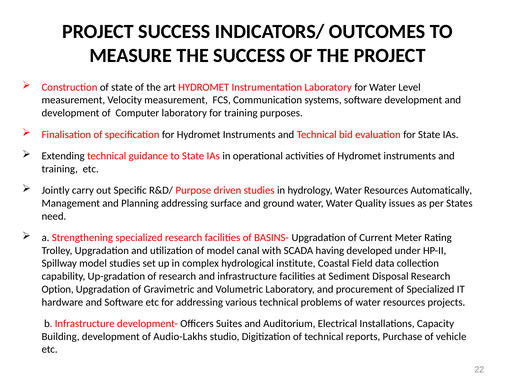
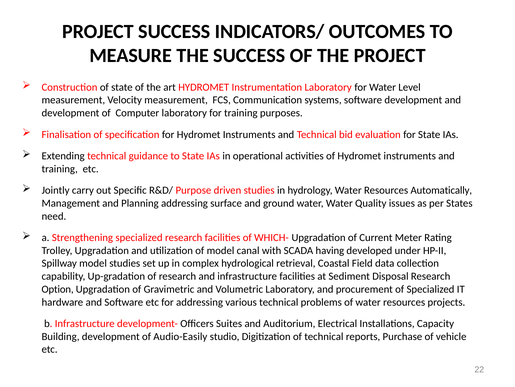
BASINS-: BASINS- -> WHICH- (271, 237)
institute: institute -> retrieval (296, 263)
Audio-Lakhs: Audio-Lakhs -> Audio-Easily (180, 336)
